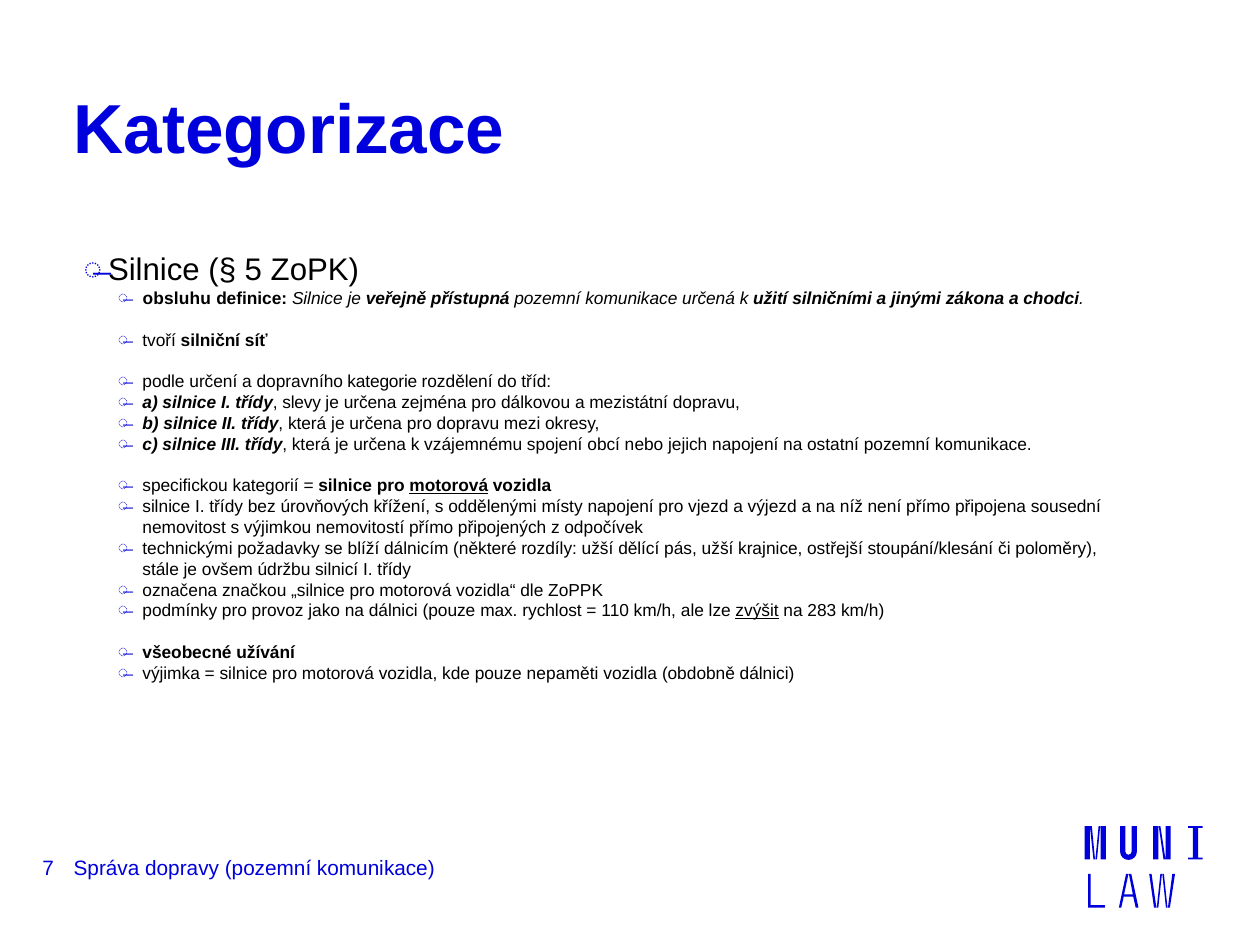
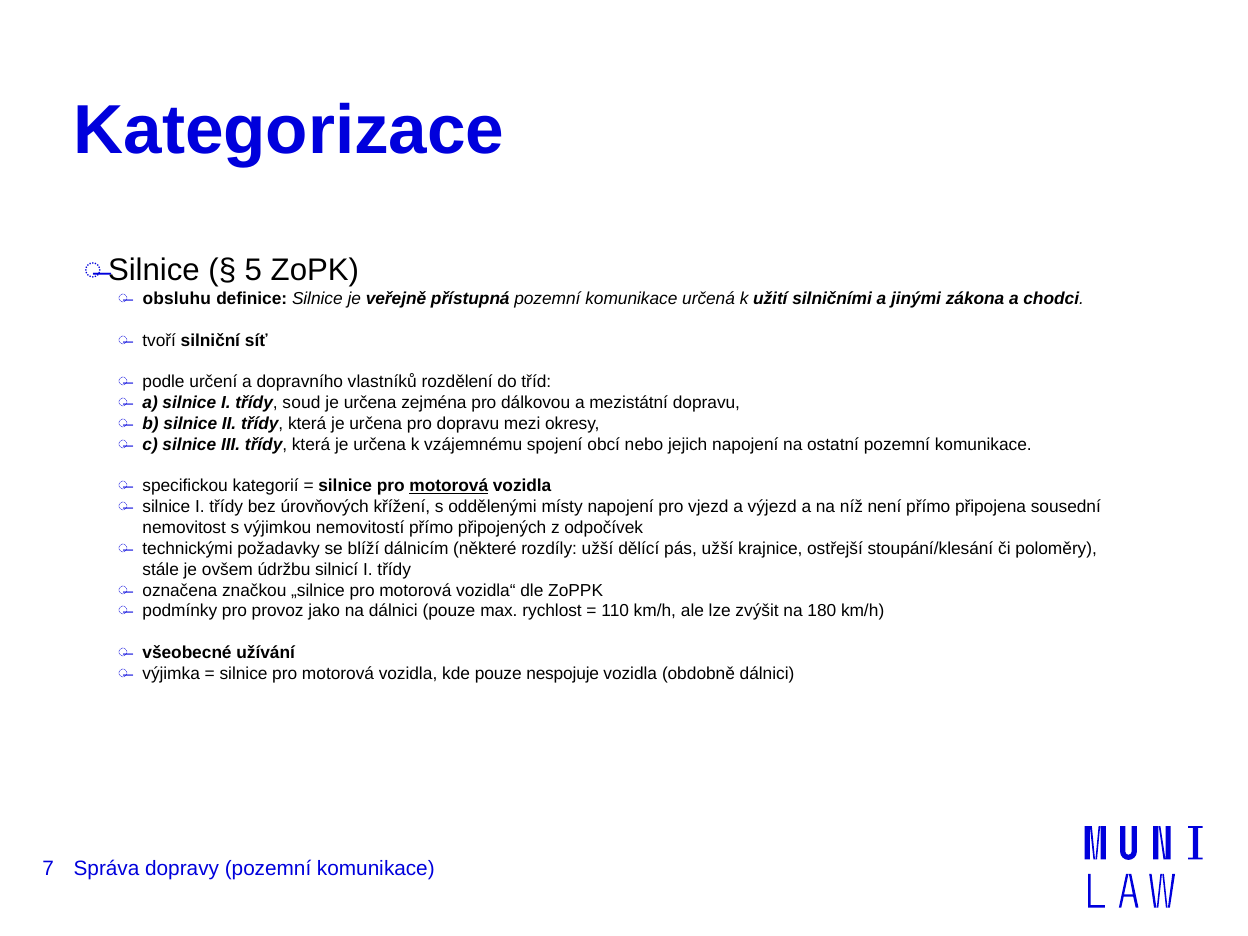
kategorie: kategorie -> vlastníků (382, 382)
slevy: slevy -> soud (301, 403)
zvýšit underline: present -> none (757, 611)
283: 283 -> 180 (822, 611)
nepaměti: nepaměti -> nespojuje (563, 674)
